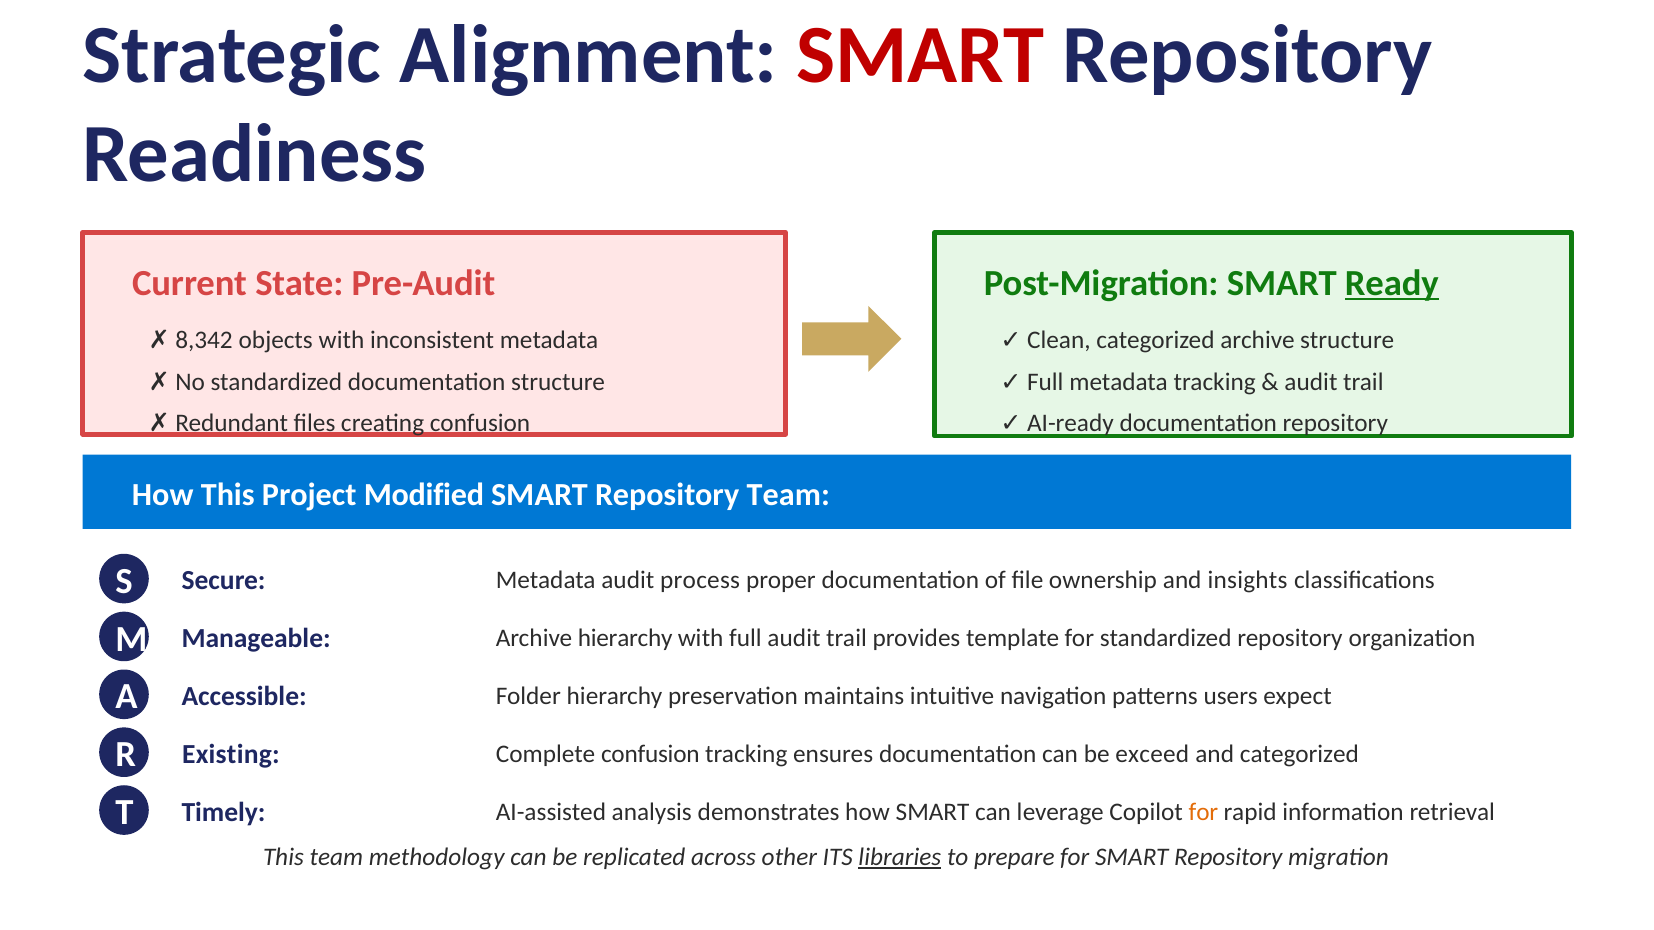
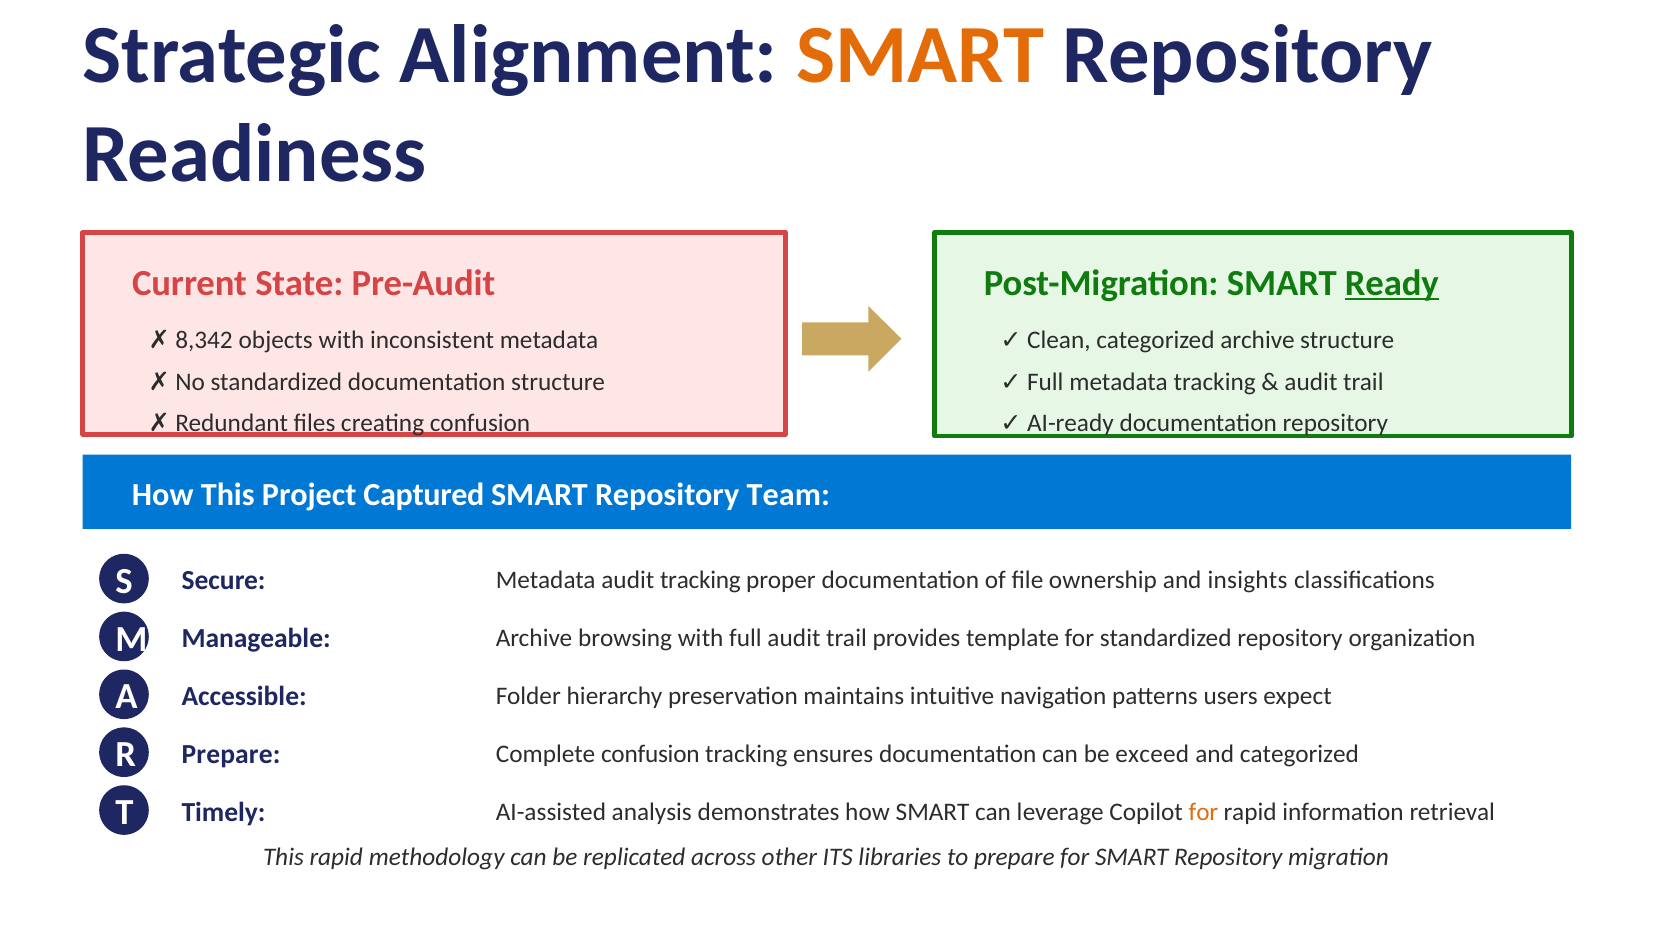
SMART colour: red -> orange (920, 55)
Modified: Modified -> Captured (424, 495)
audit process: process -> tracking (700, 581)
Archive hierarchy: hierarchy -> browsing (625, 638)
R Existing: Existing -> Prepare (231, 754)
This team: team -> rapid (336, 858)
libraries underline: present -> none (900, 858)
